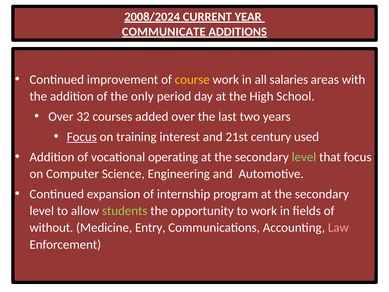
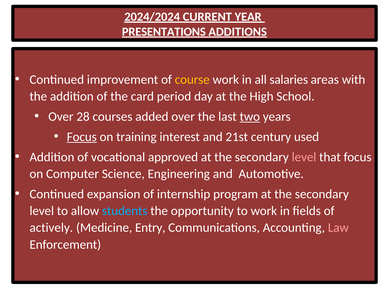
2008/2024: 2008/2024 -> 2024/2024 (152, 17)
COMMUNICATE: COMMUNICATE -> PRESENTATIONS (164, 32)
only: only -> card (142, 96)
32: 32 -> 28 (83, 116)
two underline: none -> present (250, 116)
operating: operating -> approved (173, 157)
level colour: light green -> pink (304, 157)
students colour: light green -> light blue (125, 211)
without: without -> actively (51, 227)
